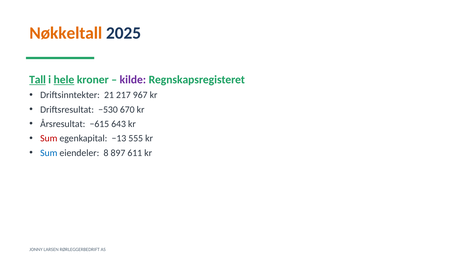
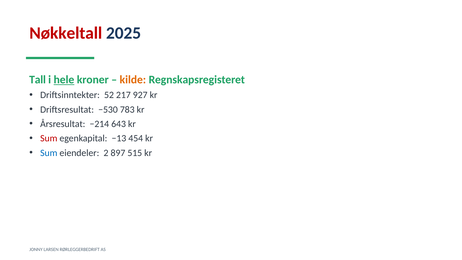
Nøkkeltall colour: orange -> red (66, 33)
Tall underline: present -> none (38, 80)
kilde colour: purple -> orange (133, 80)
21: 21 -> 52 (109, 95)
967: 967 -> 927 (140, 95)
670: 670 -> 783 (127, 109)
−615: −615 -> −214 (99, 124)
555: 555 -> 454 (136, 138)
8: 8 -> 2 (106, 153)
611: 611 -> 515 (135, 153)
